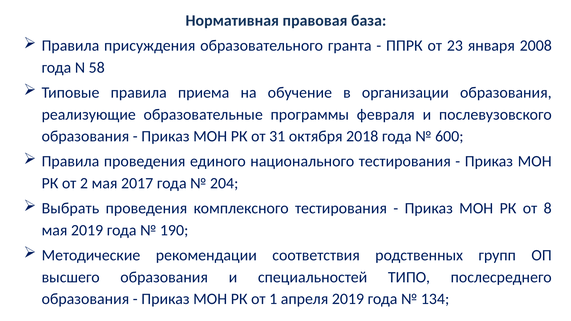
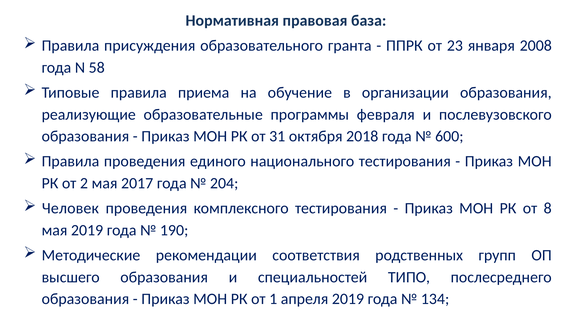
Выбрать: Выбрать -> Человек (70, 208)
